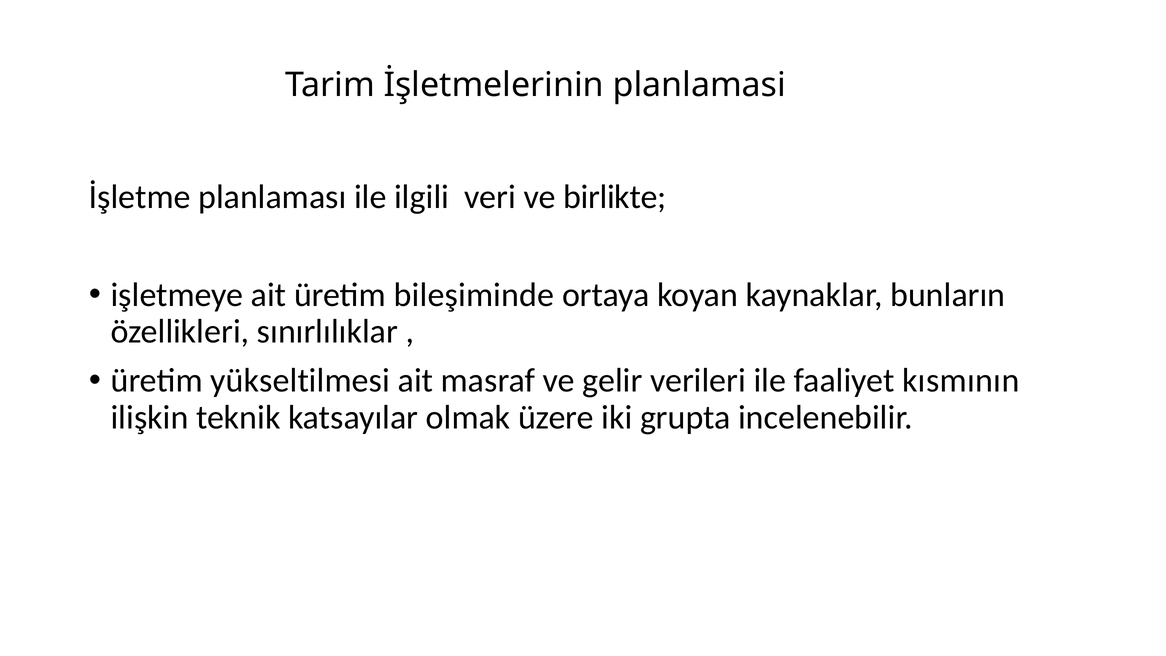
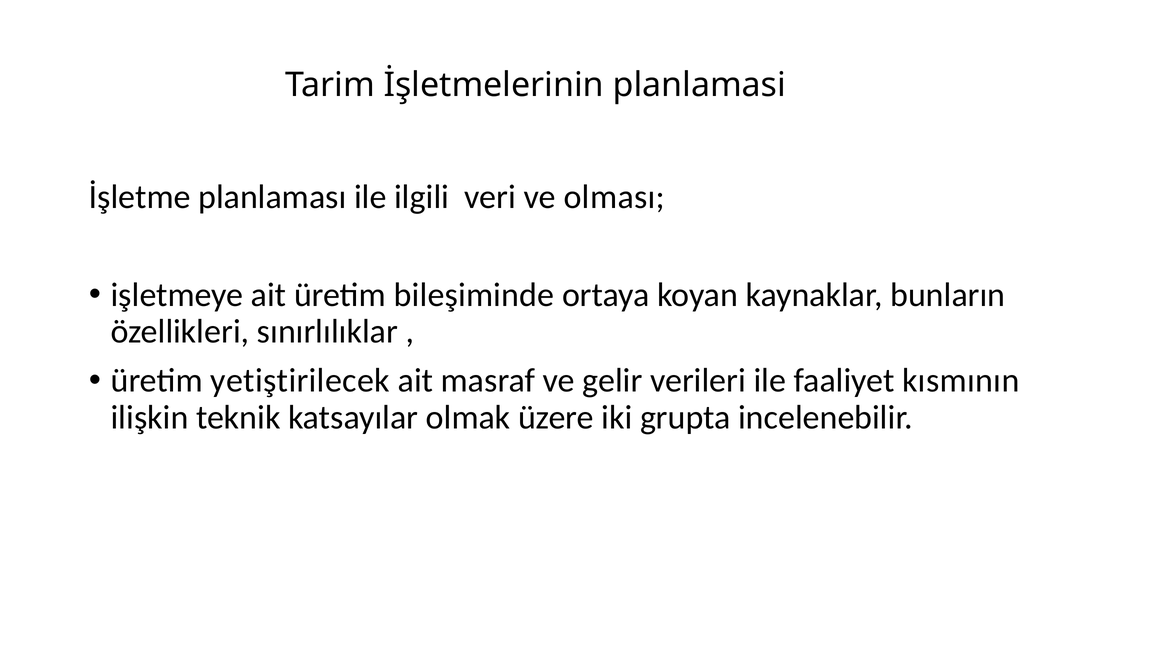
birlikte: birlikte -> olması (614, 197)
yükseltilmesi: yükseltilmesi -> yetiştirilecek (300, 381)
